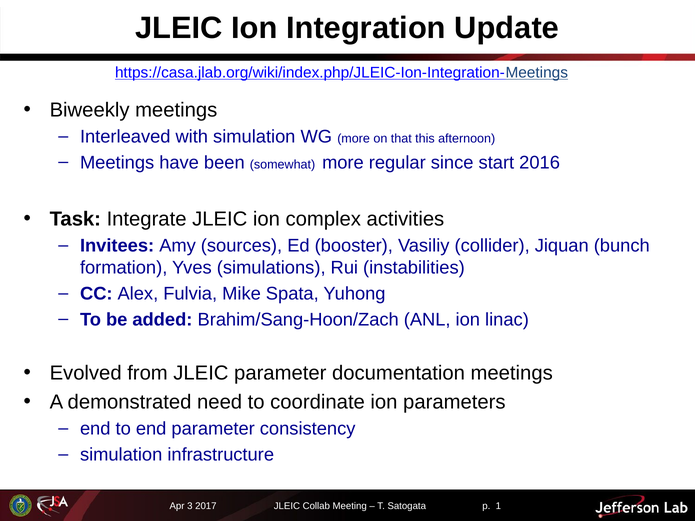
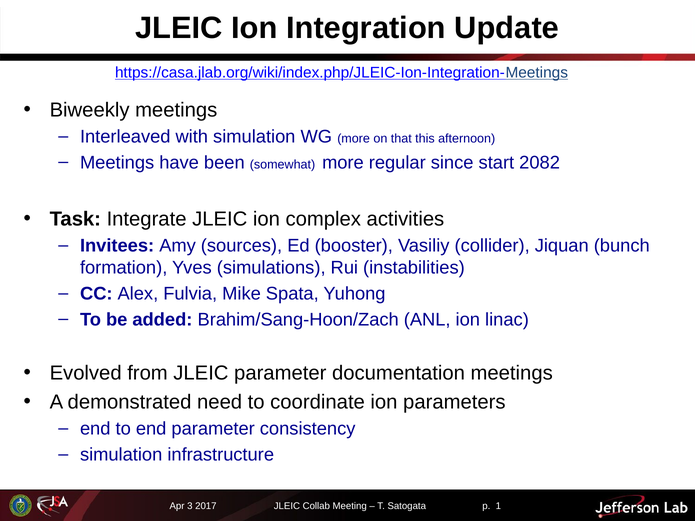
2016: 2016 -> 2082 (540, 163)
